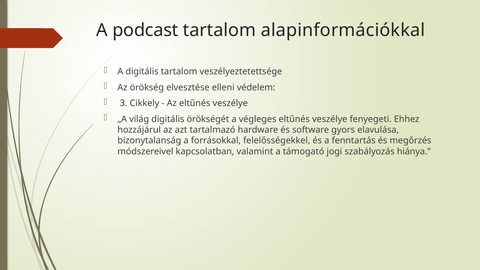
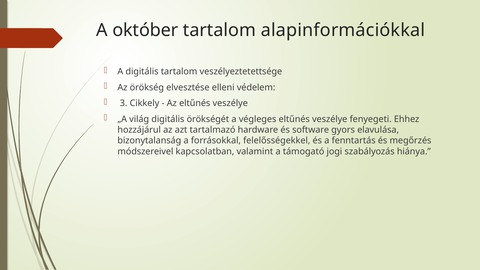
podcast: podcast -> október (145, 30)
